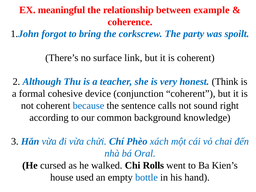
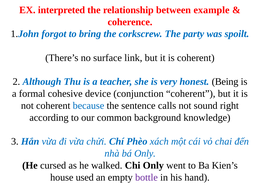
meaningful: meaningful -> interpreted (61, 10)
Think: Think -> Being (225, 82)
bá Oral: Oral -> Only (145, 153)
Chi Rolls: Rolls -> Only (153, 165)
bottle colour: blue -> purple (146, 177)
